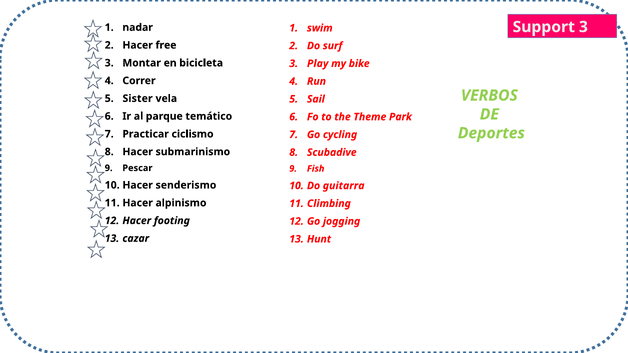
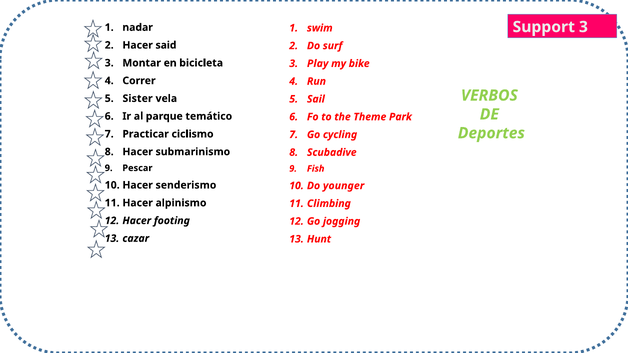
free: free -> said (166, 45)
guitarra: guitarra -> younger (344, 186)
